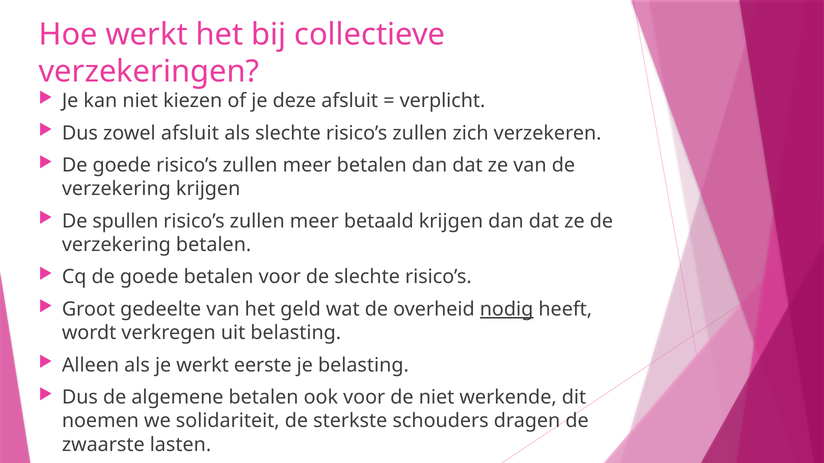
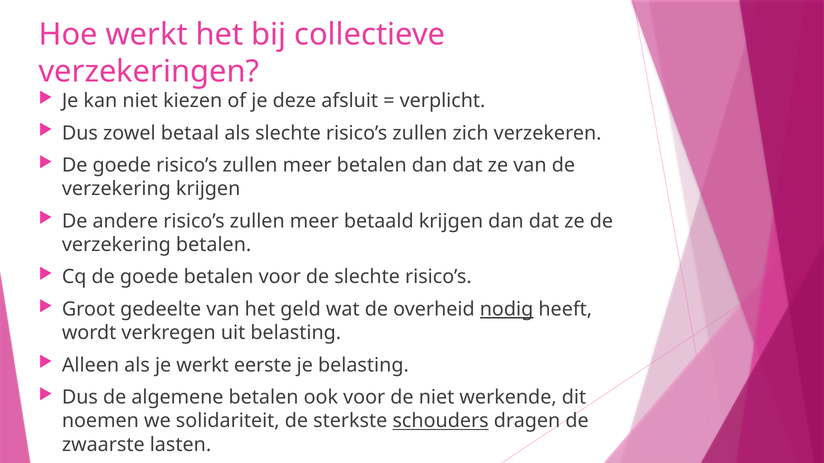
zowel afsluit: afsluit -> betaal (190, 133)
spullen: spullen -> andere (125, 221)
schouders underline: none -> present (441, 421)
